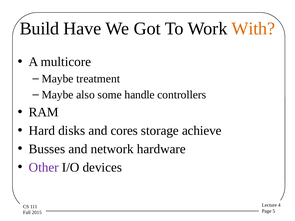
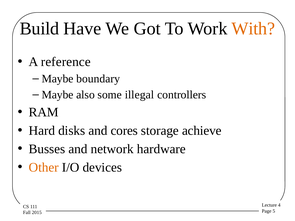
multicore: multicore -> reference (66, 62)
treatment: treatment -> boundary (98, 79)
handle: handle -> illegal (139, 95)
Other colour: purple -> orange (44, 167)
